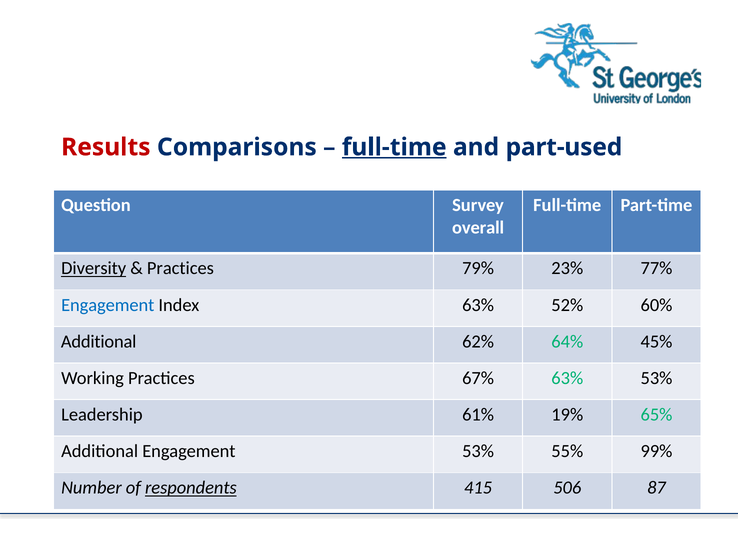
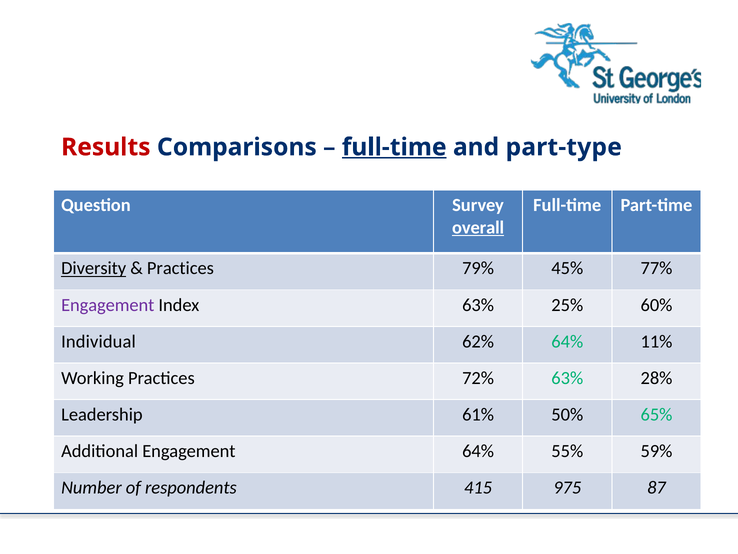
part-used: part-used -> part-type (564, 147)
overall underline: none -> present (478, 228)
23%: 23% -> 45% (567, 268)
Engagement colour: blue -> purple (108, 305)
52%: 52% -> 25% (567, 305)
Additional: Additional -> Individual (99, 341)
45%: 45% -> 11% (656, 341)
67%: 67% -> 72% (478, 378)
63% 53%: 53% -> 28% (656, 378)
19%: 19% -> 50% (567, 414)
Engagement 53%: 53% -> 64% (478, 451)
99%: 99% -> 59% (656, 451)
respondents underline: present -> none (191, 487)
506: 506 -> 975 (567, 487)
